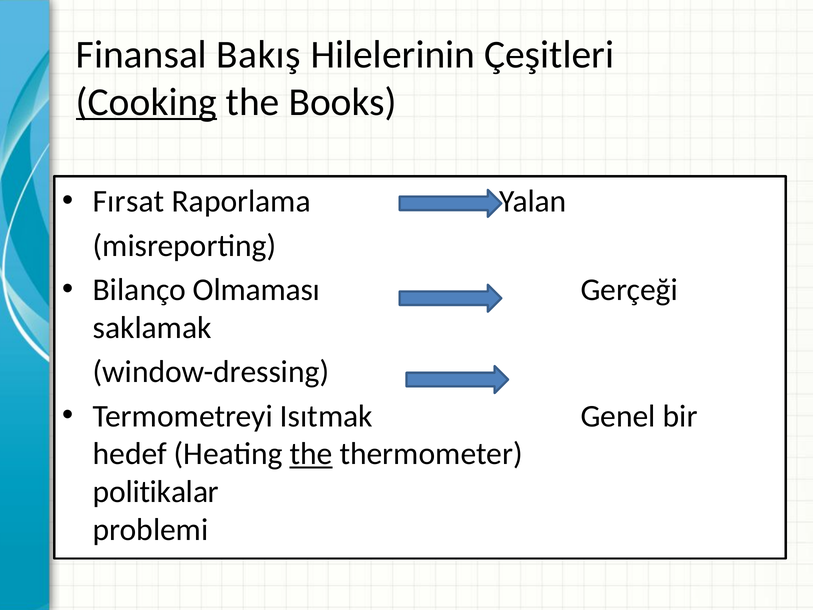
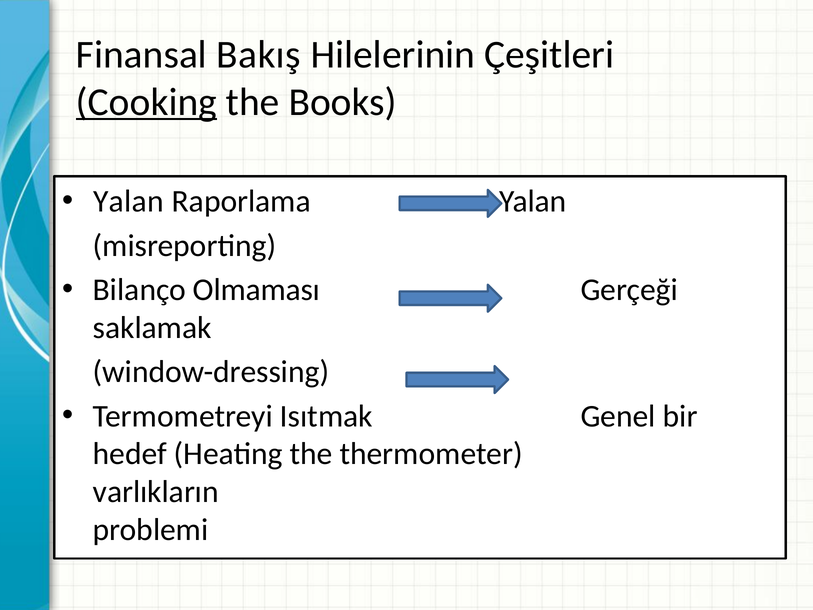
Fırsat: Fırsat -> Yalan (129, 201)
the underline: present -> none (311, 454)
politikalar: politikalar -> varlıkların (156, 492)
